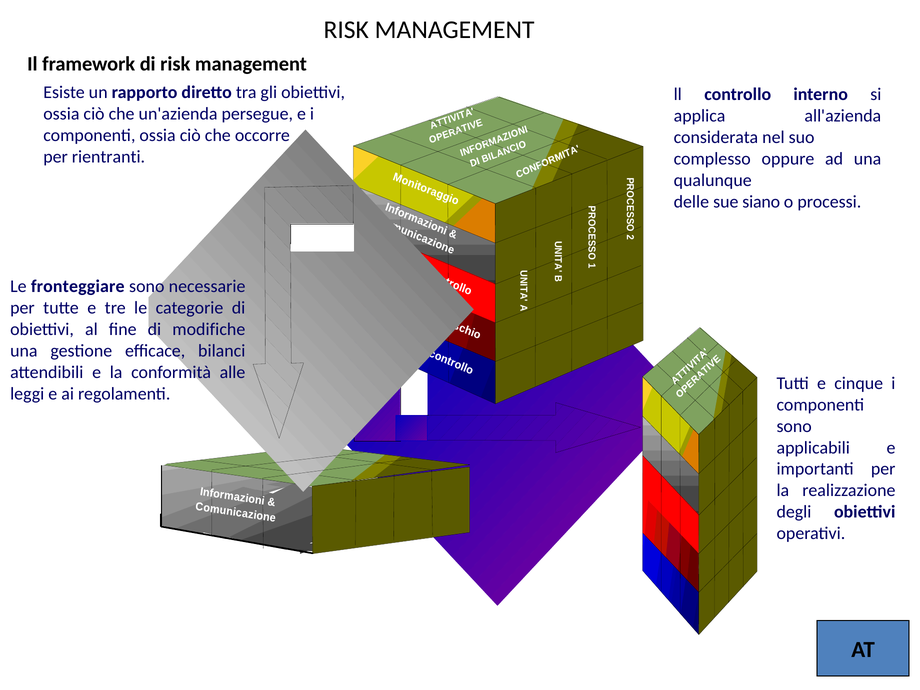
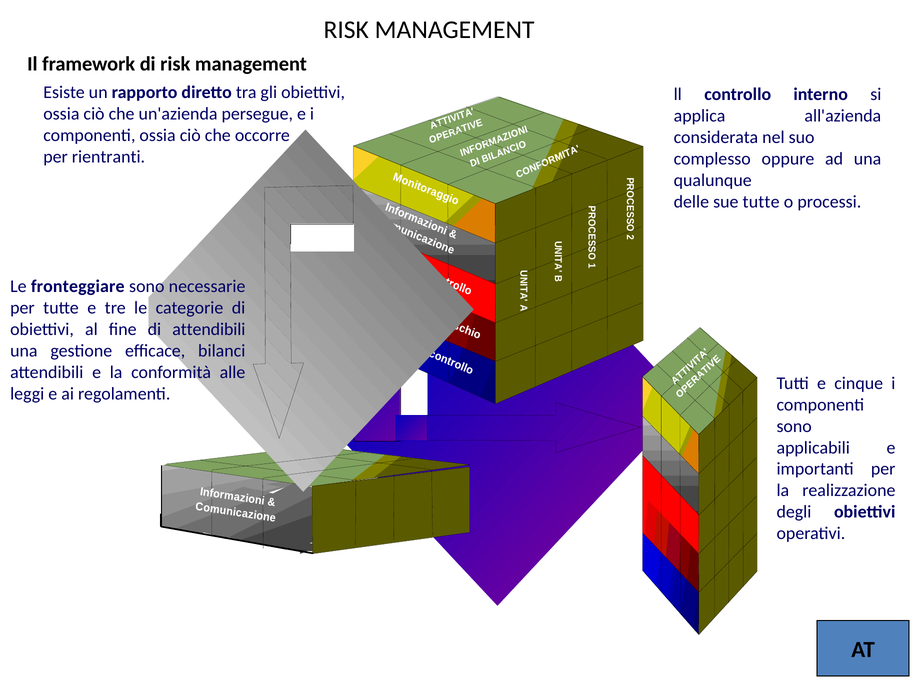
sue siano: siano -> tutte (761, 202)
di modifiche: modifiche -> attendibili (209, 329)
